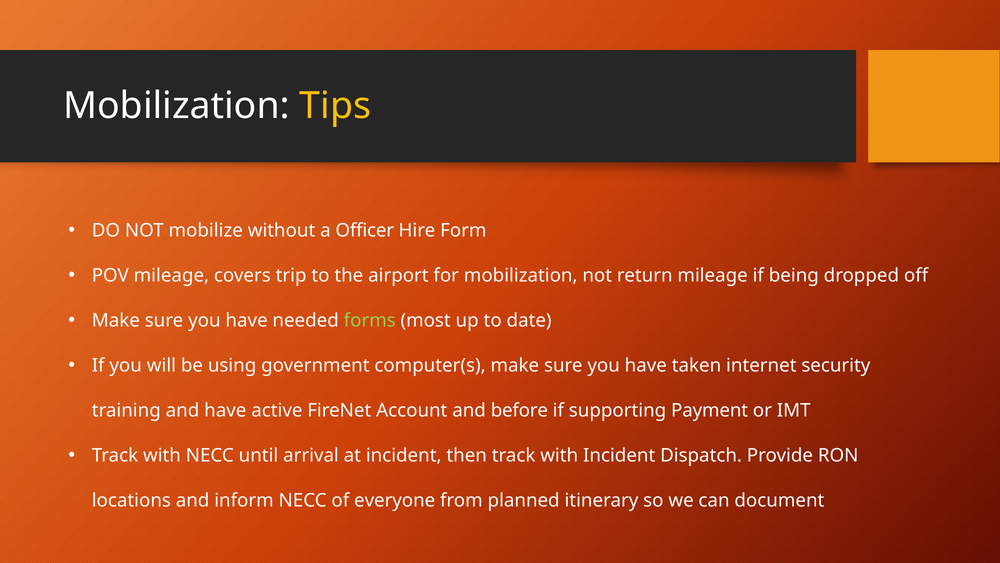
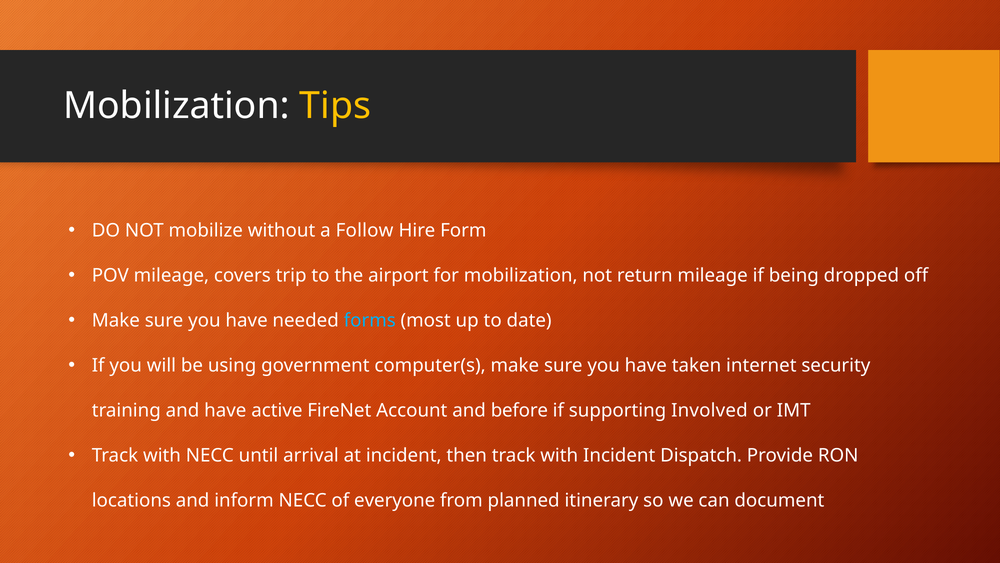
Officer: Officer -> Follow (365, 230)
forms colour: light green -> light blue (370, 320)
Payment: Payment -> Involved (709, 410)
